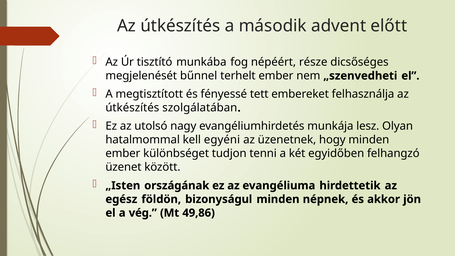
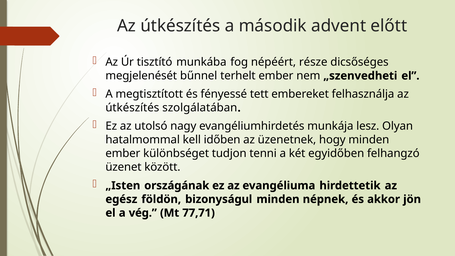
egyéni: egyéni -> időben (222, 140)
49,86: 49,86 -> 77,71 (199, 213)
